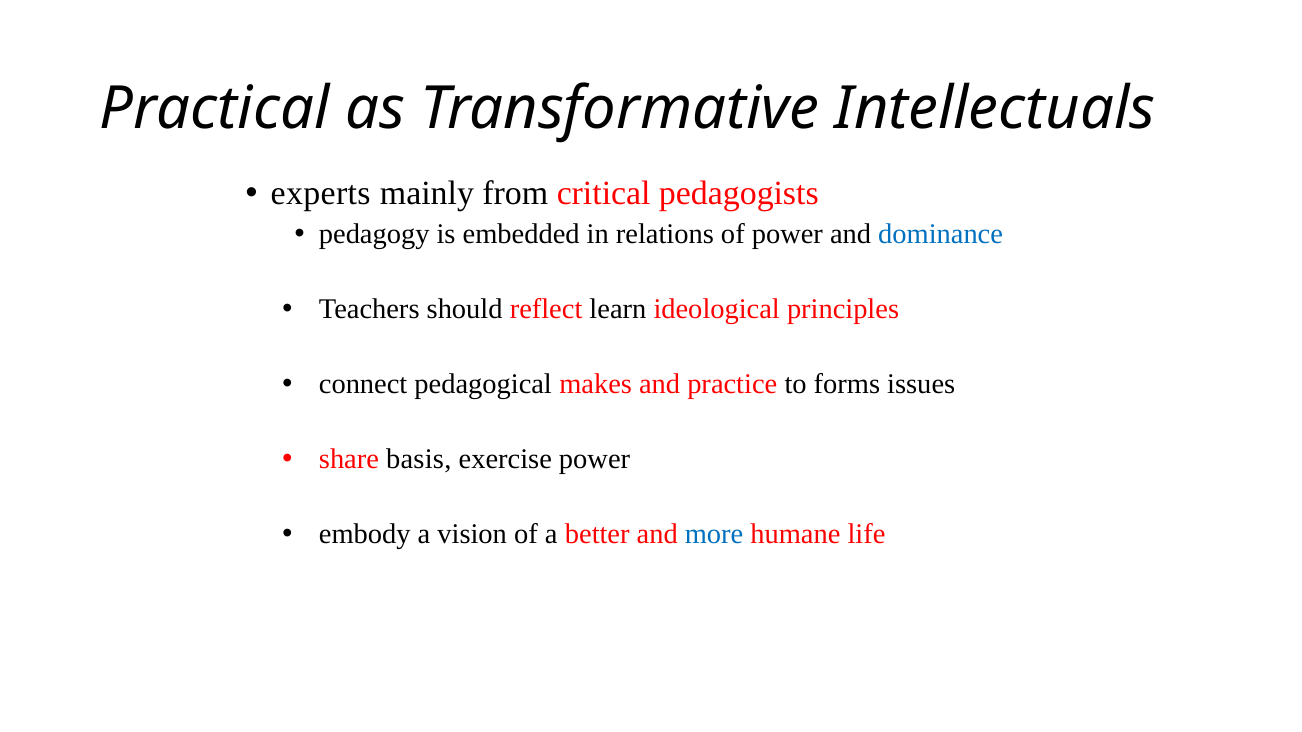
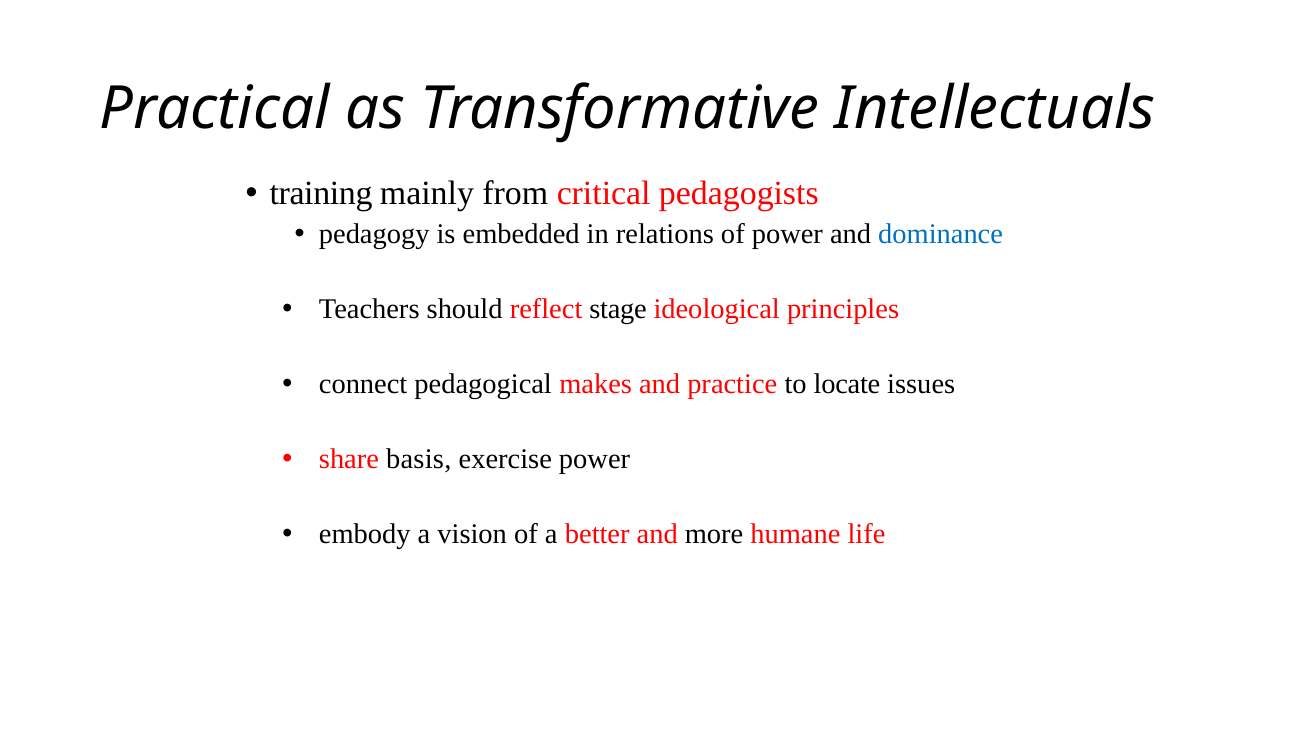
experts: experts -> training (321, 194)
learn: learn -> stage (618, 309)
forms: forms -> locate (847, 384)
more colour: blue -> black (714, 535)
